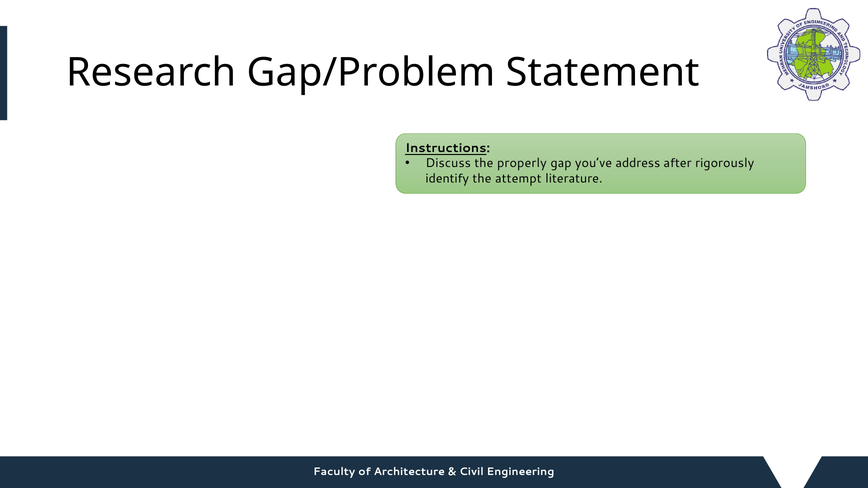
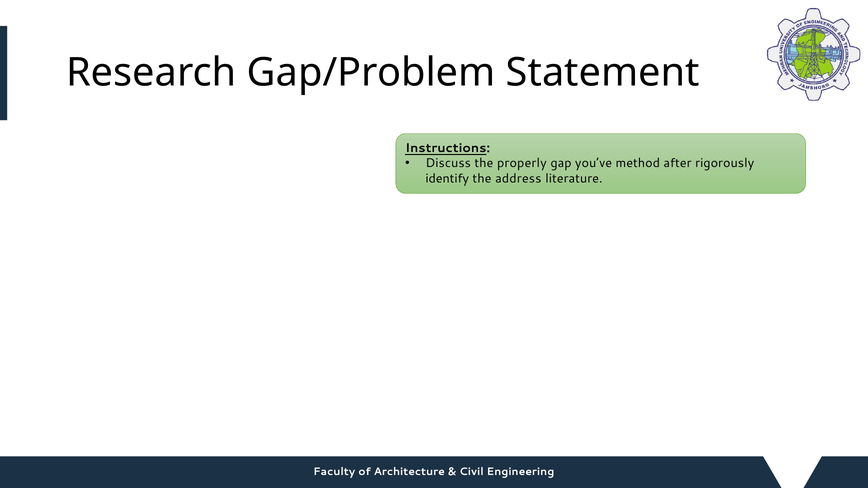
address: address -> method (638, 163)
attempt: attempt -> address (518, 179)
